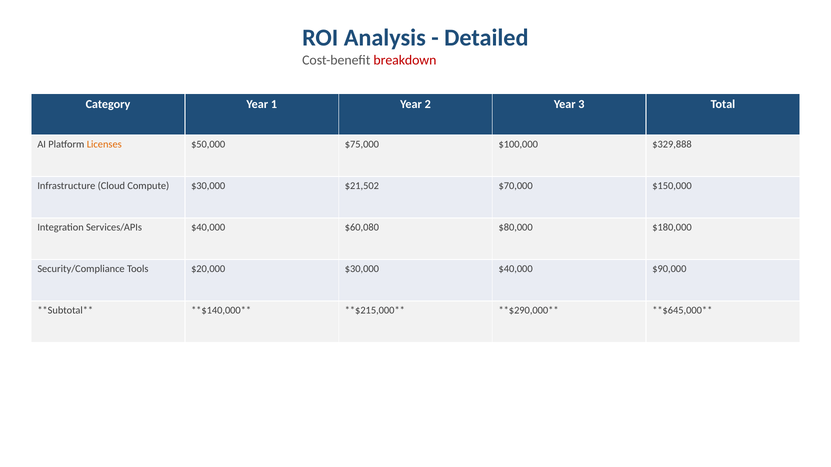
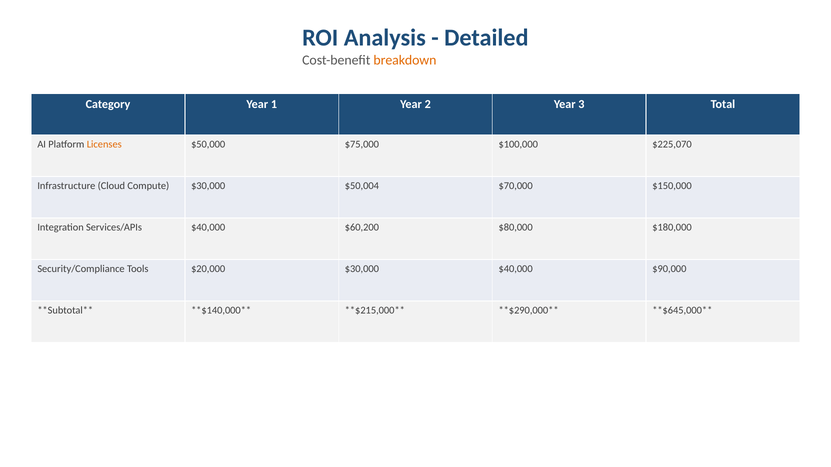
breakdown colour: red -> orange (405, 60)
$329,888: $329,888 -> $225,070 (672, 145)
$21,502: $21,502 -> $50,004 (362, 186)
$60,080: $60,080 -> $60,200 (362, 228)
